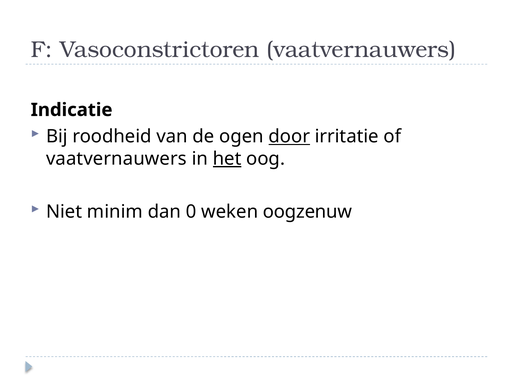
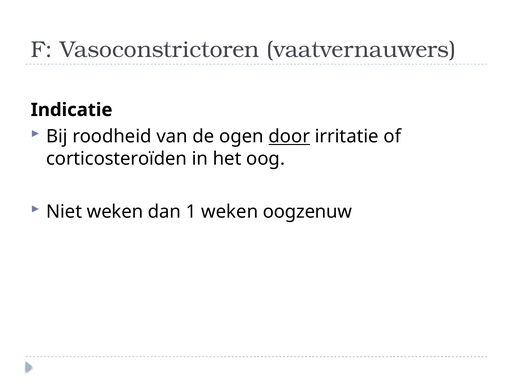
vaatvernauwers: vaatvernauwers -> corticosteroïden (117, 159)
het underline: present -> none (227, 159)
Niet minim: minim -> weken (115, 212)
0: 0 -> 1 (191, 212)
